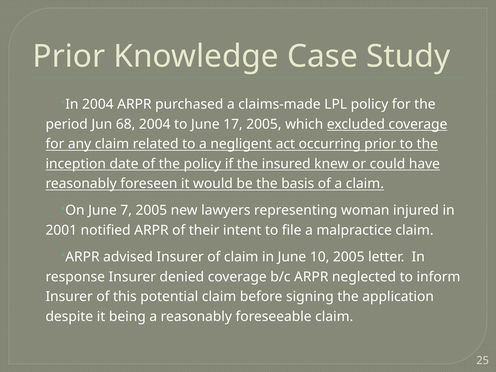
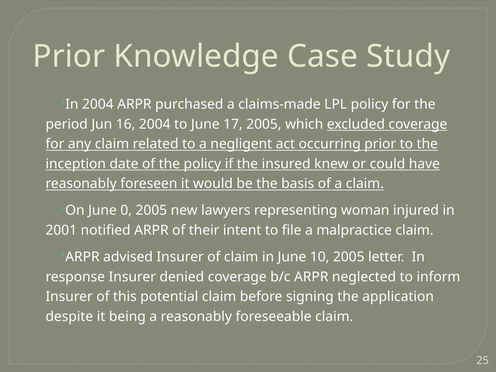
68: 68 -> 16 (126, 124)
7: 7 -> 0 (126, 210)
